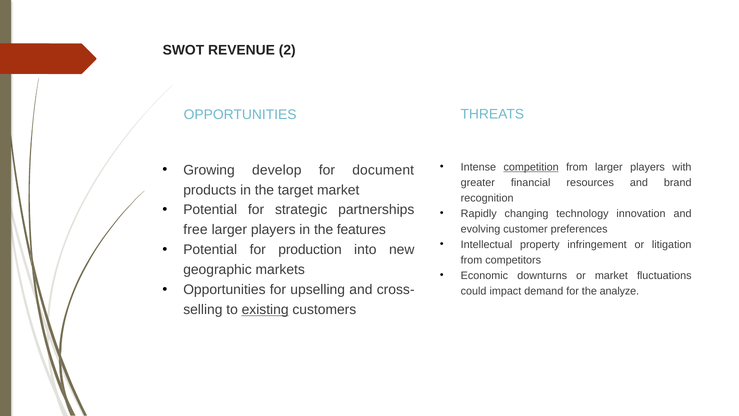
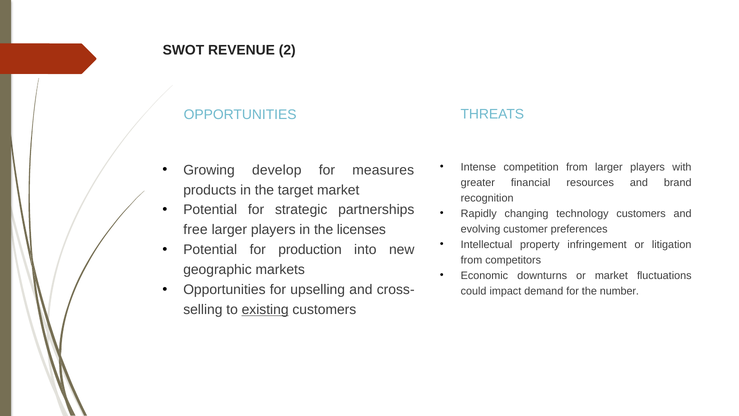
competition underline: present -> none (531, 167)
document: document -> measures (383, 170)
technology innovation: innovation -> customers (641, 213)
features: features -> licenses (361, 230)
analyze: analyze -> number (619, 291)
